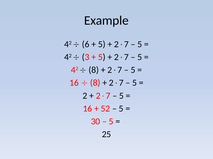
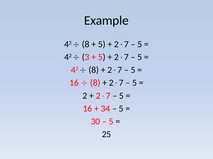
6: 6 -> 8 (86, 44)
52: 52 -> 34 (105, 109)
